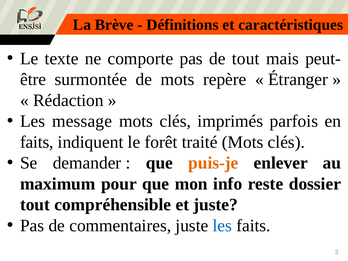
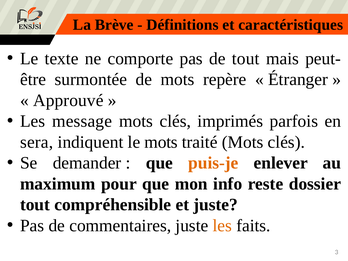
Rédaction: Rédaction -> Approuvé (68, 100)
faits: faits -> sera (37, 142)
le forêt: forêt -> mots (161, 142)
les colour: blue -> orange (222, 226)
